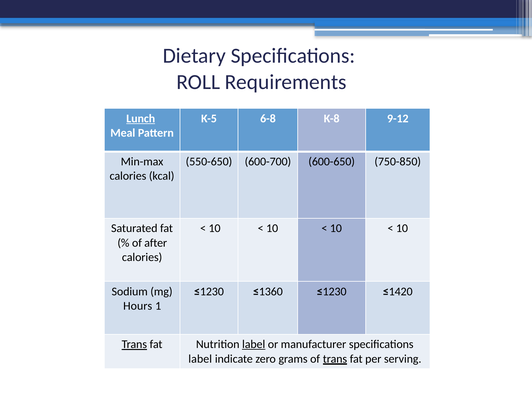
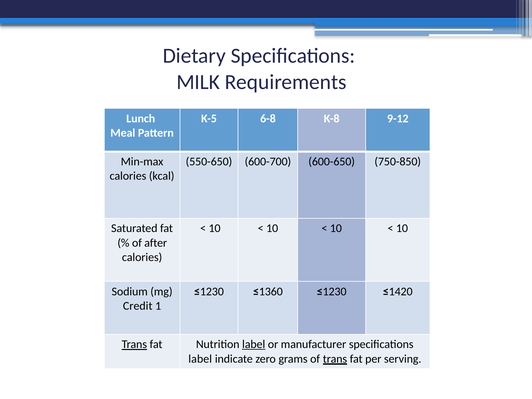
ROLL: ROLL -> MILK (198, 82)
Lunch underline: present -> none (141, 118)
Hours: Hours -> Credit (138, 306)
